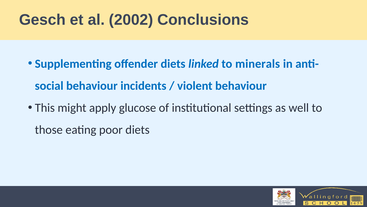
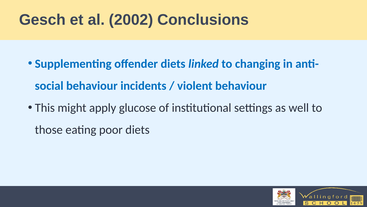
minerals: minerals -> changing (258, 64)
